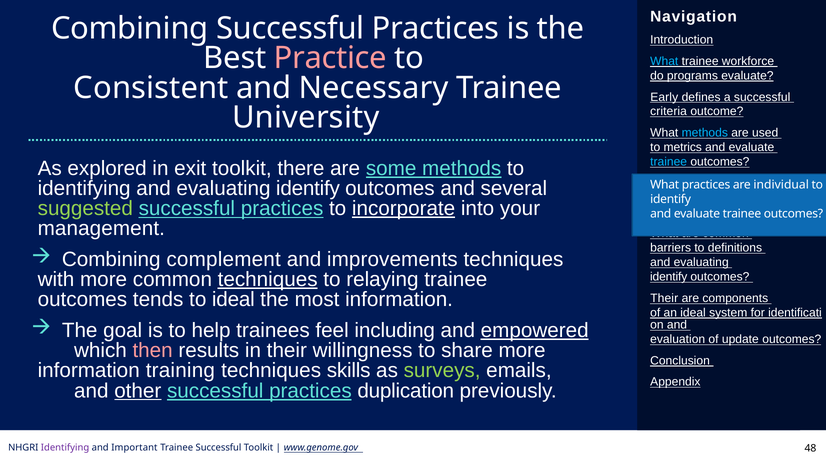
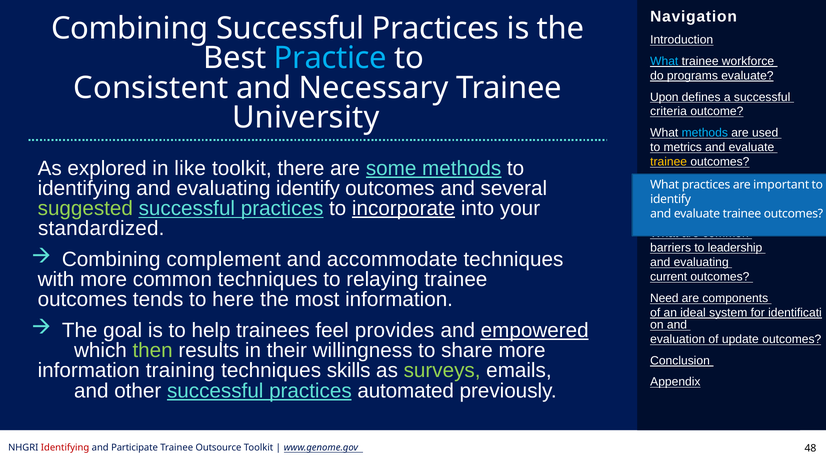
Practice colour: pink -> light blue (330, 58)
Early: Early -> Upon (664, 97)
trainee colour: light blue -> yellow (669, 162)
exit: exit -> like (190, 168)
individual: individual -> important (781, 185)
management: management -> standardized (101, 228)
definitions: definitions -> leadership (735, 248)
improvements: improvements -> accommodate (392, 259)
techniques underline: present -> none (268, 279)
identify: identify -> current (669, 277)
to ideal: ideal -> here (233, 299)
Their: Their -> Need (664, 298)
including: including -> provides (395, 330)
then colour: pink -> light green (153, 350)
other underline: present -> none (138, 390)
duplication: duplication -> automated (406, 390)
Identifying colour: purple -> red (65, 447)
Important: Important -> Participate (134, 447)
Trainee Successful: Successful -> Outsource (219, 447)
